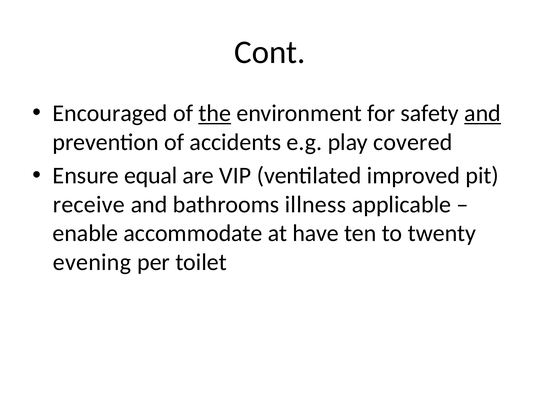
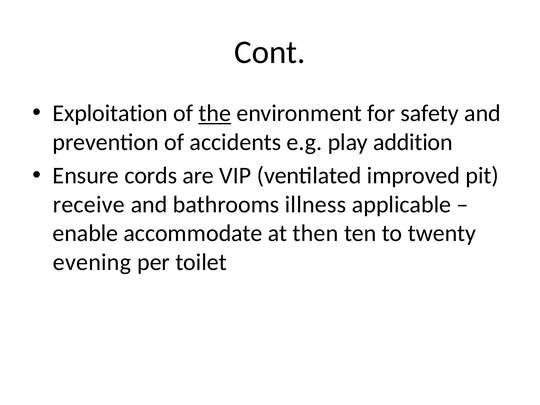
Encouraged: Encouraged -> Exploitation (110, 113)
and underline: present -> none (483, 113)
covered: covered -> addition (413, 142)
equal: equal -> cords (151, 176)
have: have -> then (315, 233)
